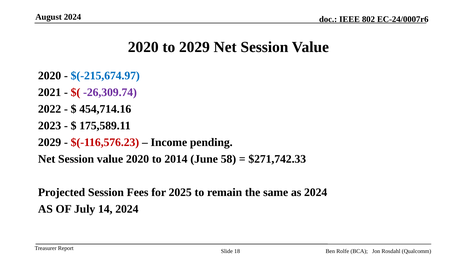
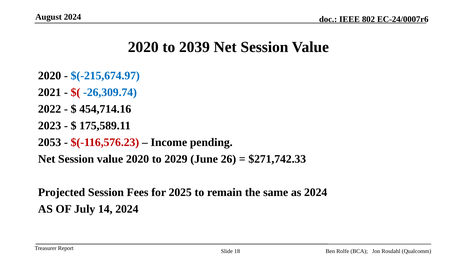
to 2029: 2029 -> 2039 (194, 47)
-26,309.74 colour: purple -> blue (110, 92)
2029: 2029 -> 2053 (50, 143)
2014: 2014 -> 2029 (176, 159)
58: 58 -> 26 (228, 159)
